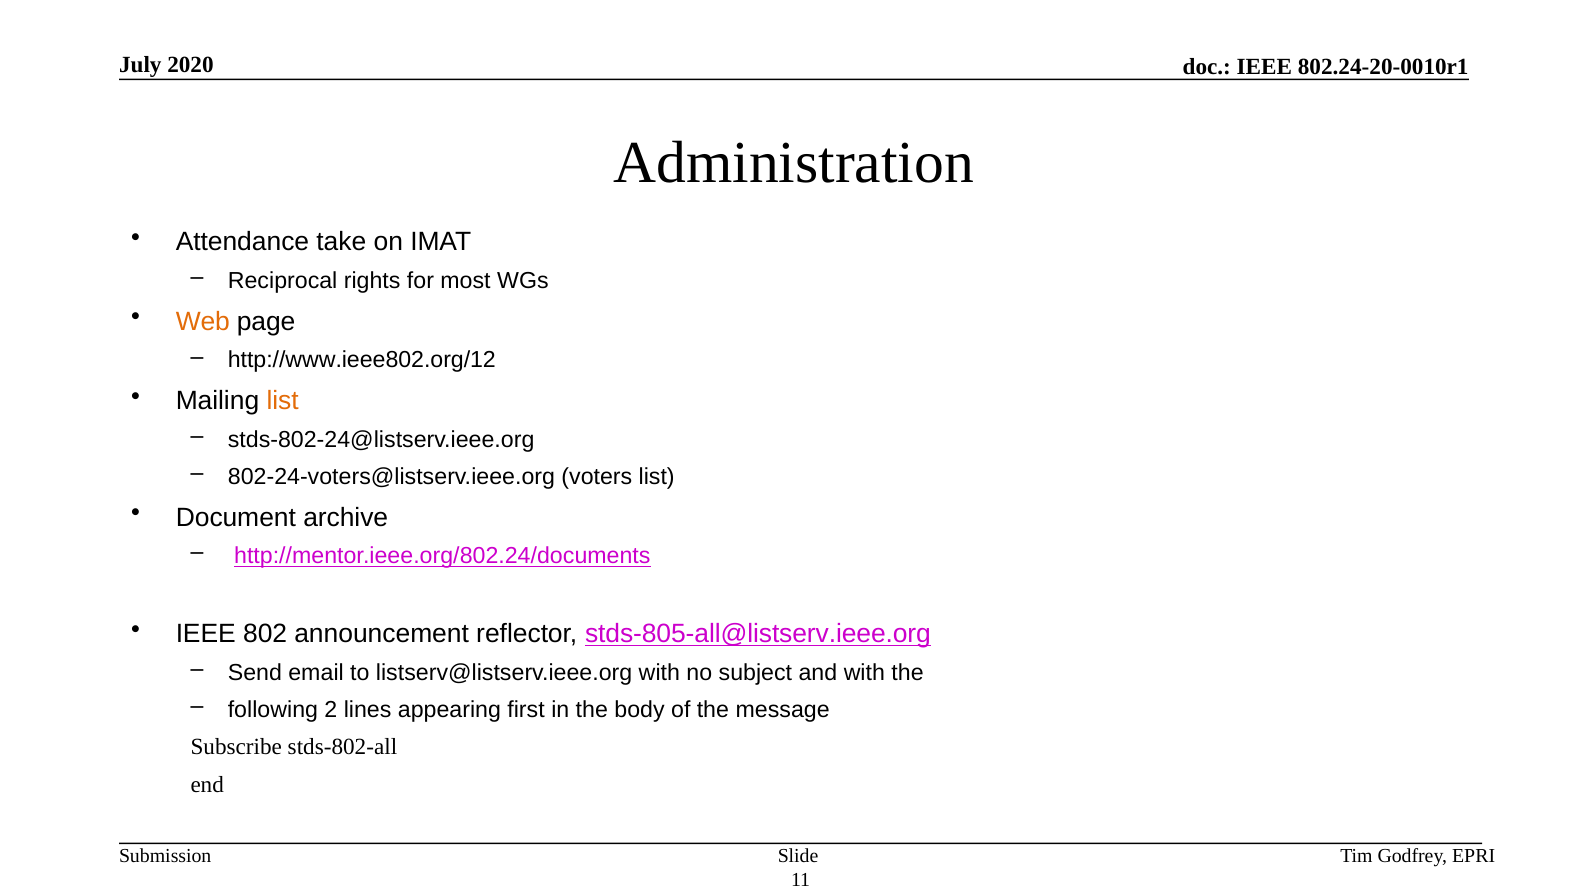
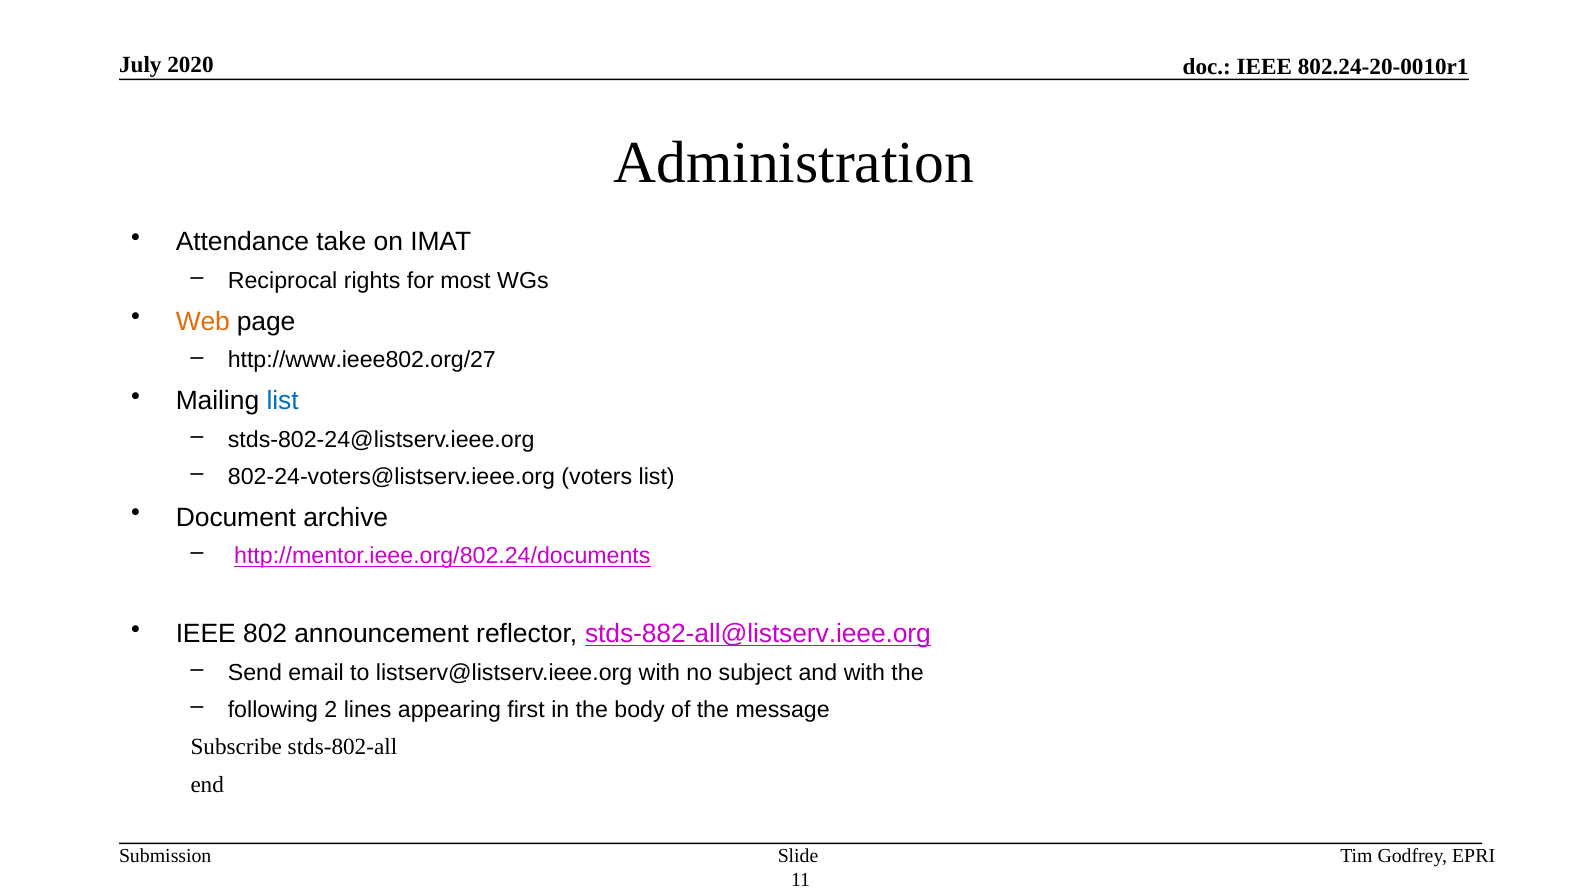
http://www.ieee802.org/12: http://www.ieee802.org/12 -> http://www.ieee802.org/27 (362, 360)
list colour: orange -> blue (283, 401)
stds-805-all@listserv.ieee.org: stds-805-all@listserv.ieee.org -> stds-882-all@listserv.ieee.org (758, 634)
